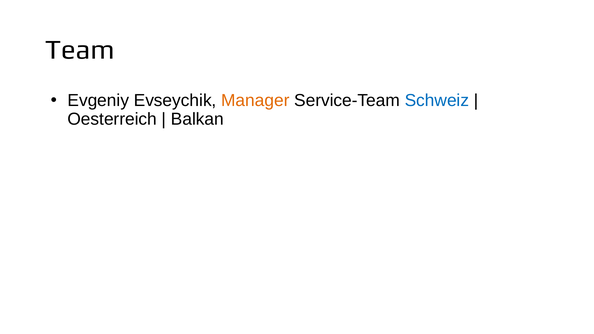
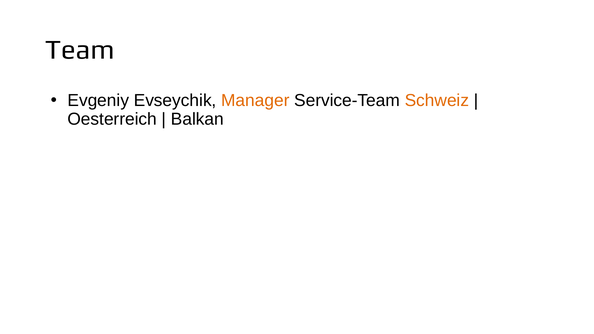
Schweiz colour: blue -> orange (437, 100)
